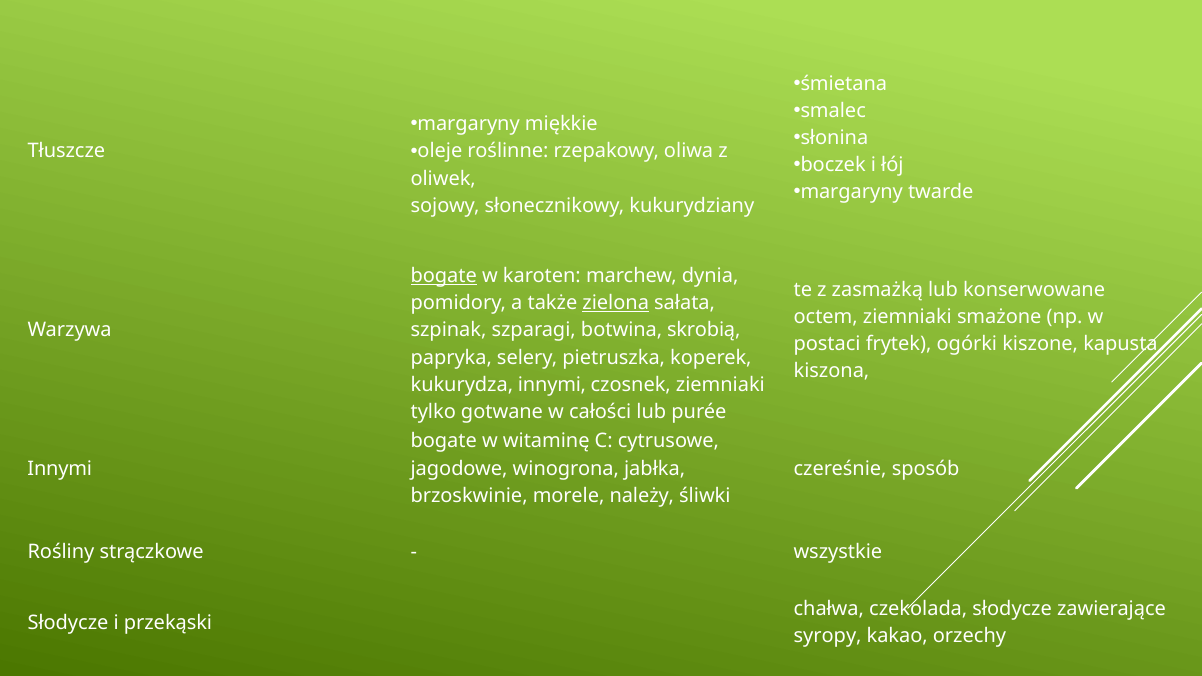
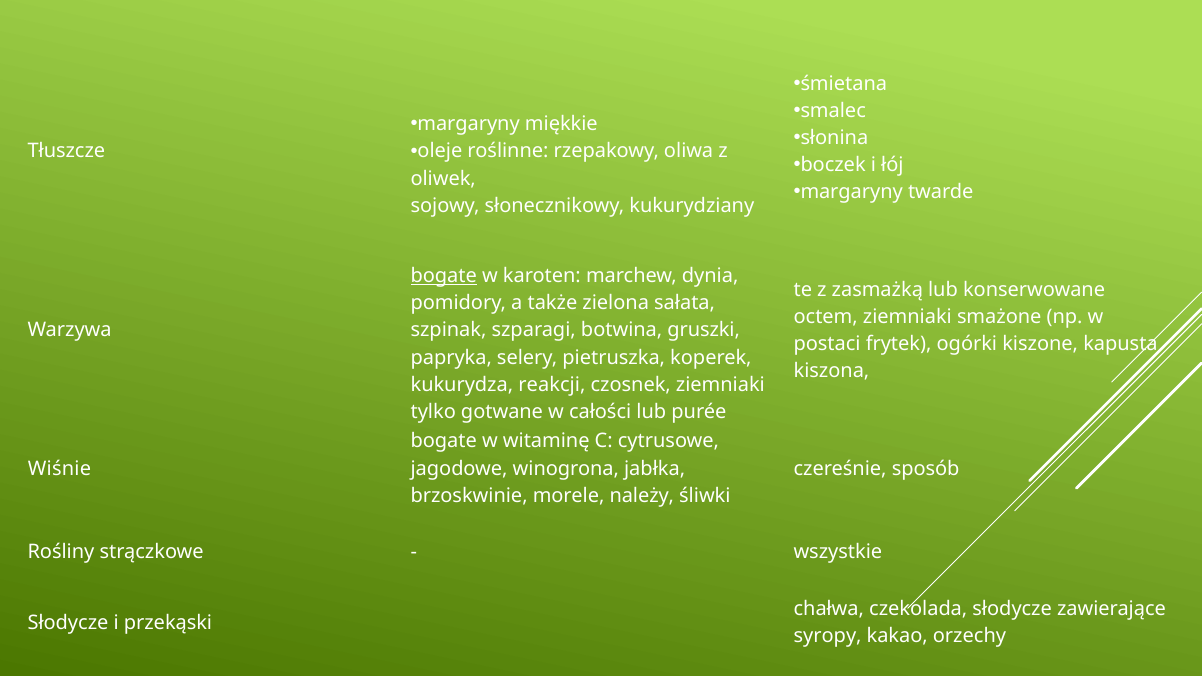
zielona underline: present -> none (616, 303)
skrobią: skrobią -> gruszki (704, 330)
kukurydza innymi: innymi -> reakcji (552, 385)
Innymi: Innymi -> Wiśnie (60, 469)
